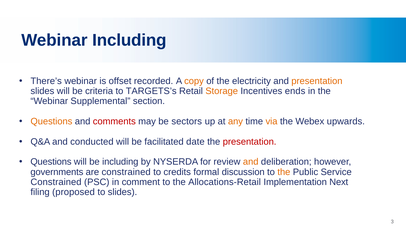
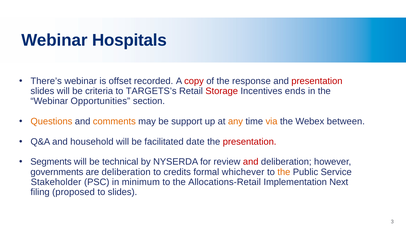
Webinar Including: Including -> Hospitals (129, 40)
copy colour: orange -> red (194, 81)
electricity: electricity -> response (251, 81)
presentation colour: orange -> red (317, 81)
Storage colour: orange -> red (222, 91)
Supplemental: Supplemental -> Opportunities (100, 101)
comments colour: red -> orange (114, 121)
sectors: sectors -> support (187, 121)
upwards: upwards -> between (346, 121)
conducted: conducted -> household (92, 141)
Questions: Questions -> Segments (51, 161)
be including: including -> technical (120, 161)
and colour: orange -> red (251, 161)
are constrained: constrained -> deliberation (126, 172)
discussion: discussion -> whichever (243, 172)
Constrained: Constrained -> Stakeholder (56, 182)
comment: comment -> minimum (141, 182)
